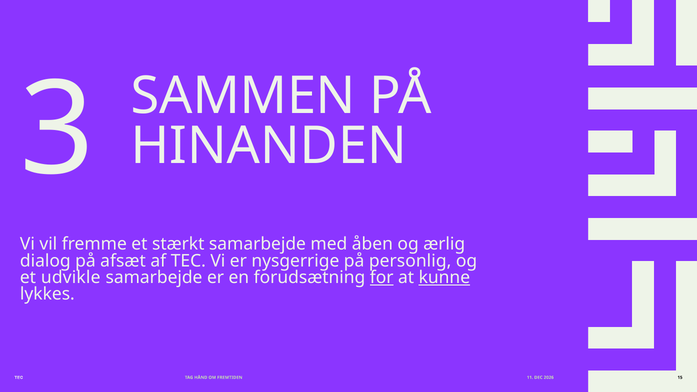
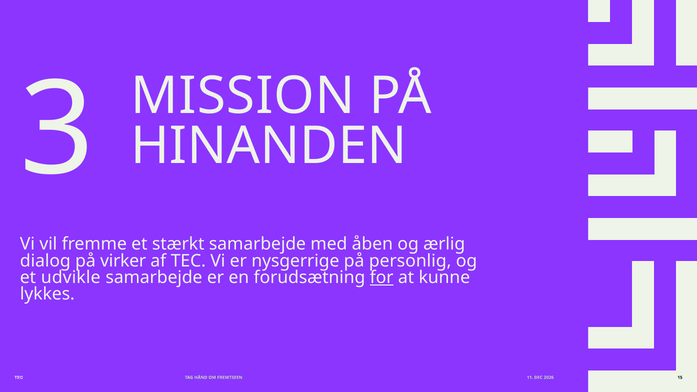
SAMMEN: SAMMEN -> MISSION (243, 96)
afsæt: afsæt -> virker (123, 261)
kunne underline: present -> none (444, 278)
